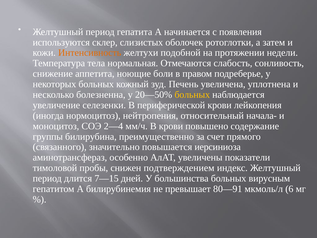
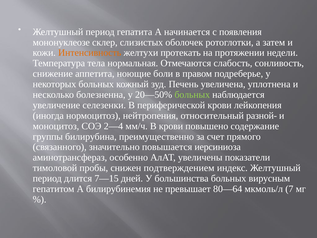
используются: используются -> мононуклеозе (61, 42)
подобной: подобной -> протекать (181, 53)
больных colour: yellow -> light green (192, 95)
начала-: начала- -> разной- (262, 115)
80—91: 80—91 -> 80—64 (228, 189)
6: 6 -> 7 (289, 189)
